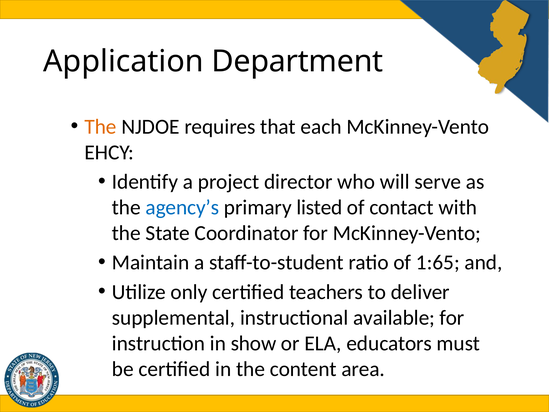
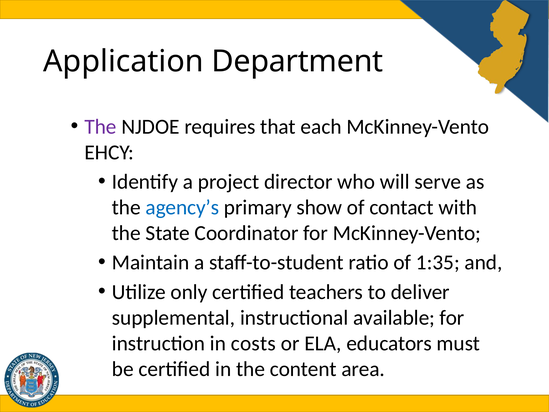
The colour: orange -> purple (100, 127)
listed: listed -> show (319, 207)
1:65: 1:65 -> 1:35 (438, 262)
show: show -> costs (253, 343)
